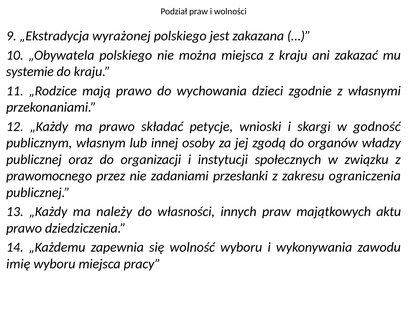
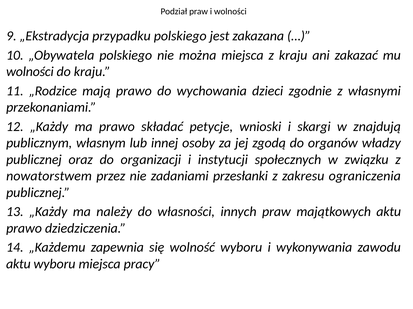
wyrażonej: wyrażonej -> przypadku (122, 36)
systemie: systemie -> wolności (30, 72)
godność: godność -> znajdują (377, 127)
prawomocnego: prawomocnego -> nowatorstwem (49, 176)
imię: imię -> aktu (18, 265)
